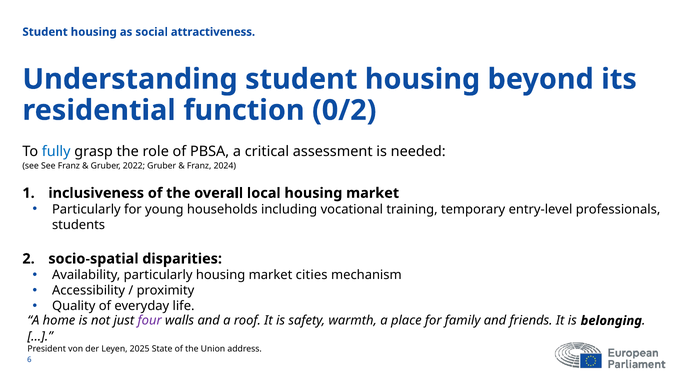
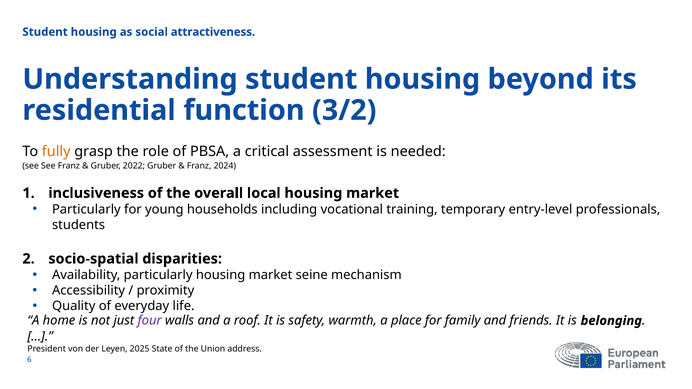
0/2: 0/2 -> 3/2 (344, 110)
fully colour: blue -> orange (56, 151)
cities: cities -> seine (312, 275)
